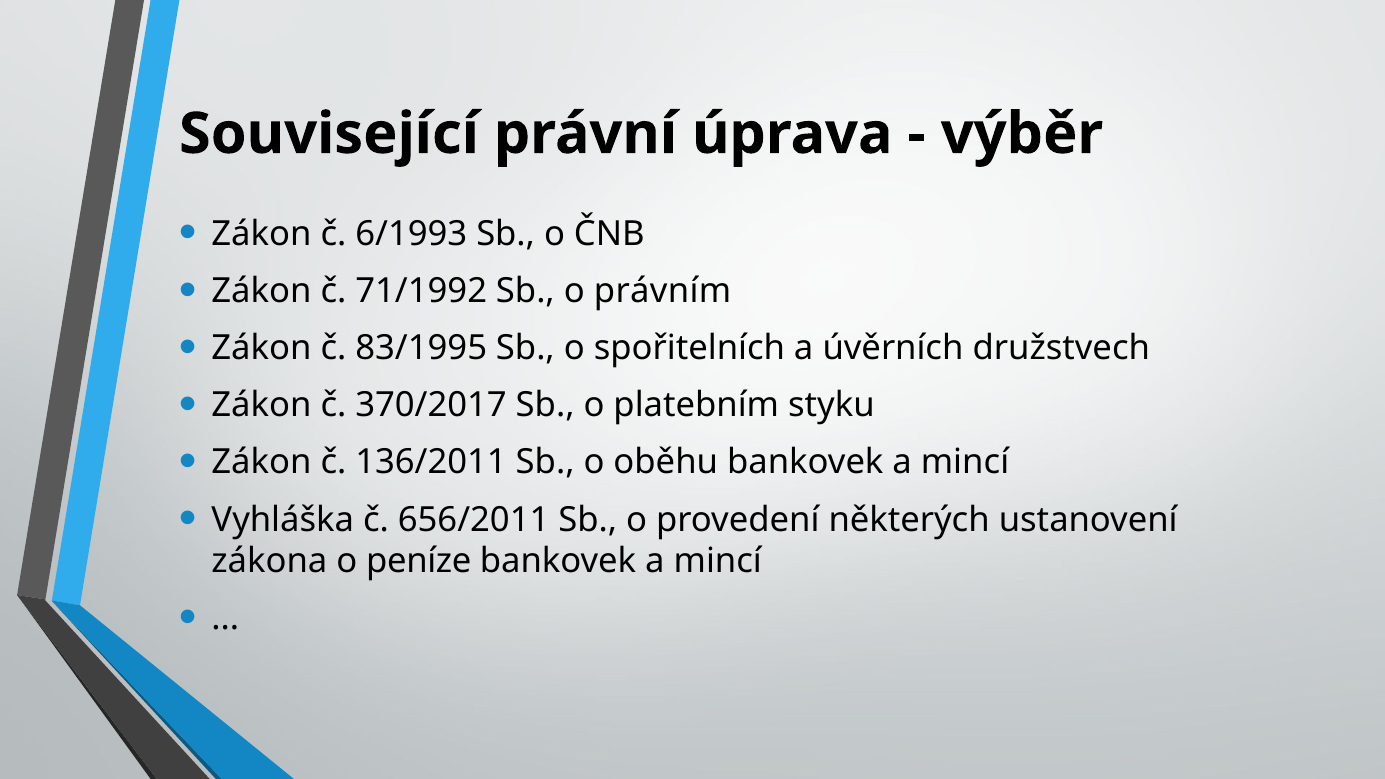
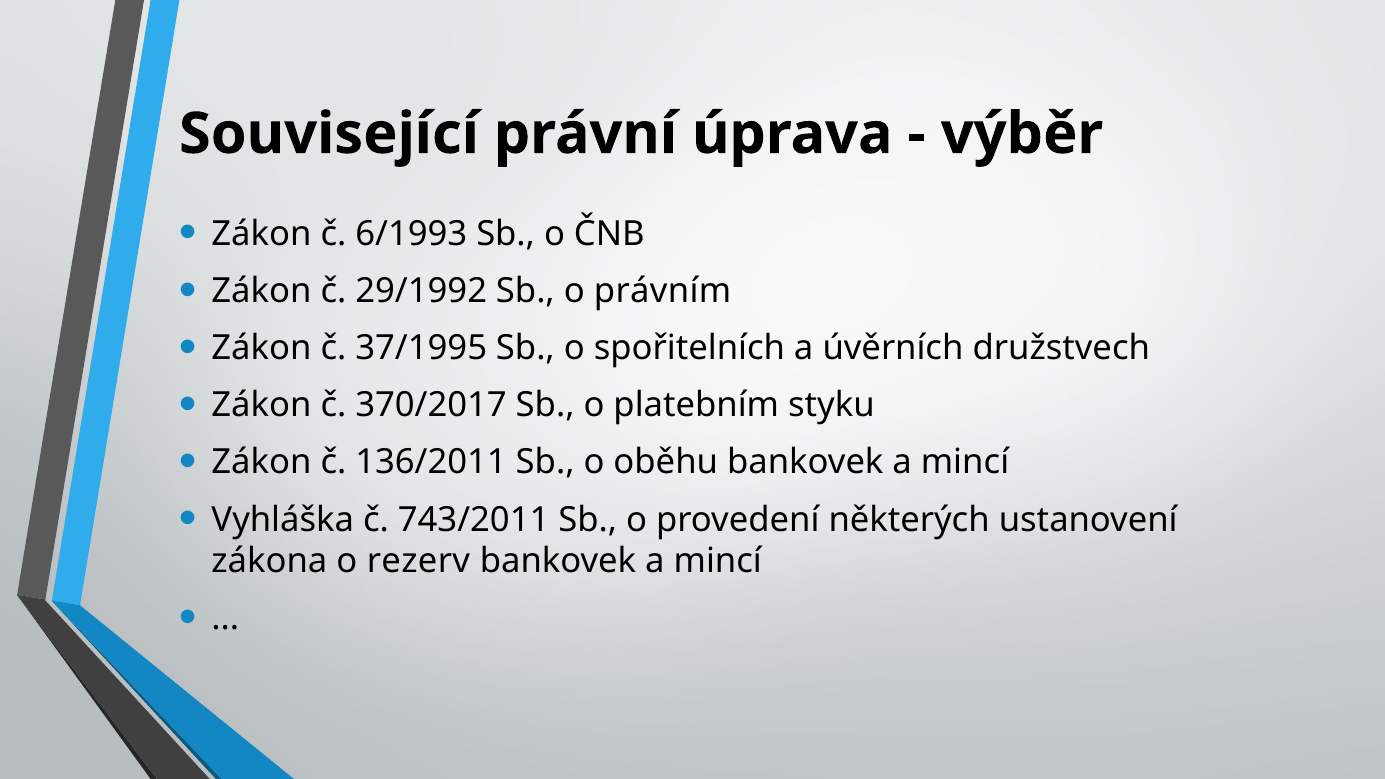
71/1992: 71/1992 -> 29/1992 (421, 291)
83/1995: 83/1995 -> 37/1995 (421, 348)
656/2011: 656/2011 -> 743/2011 (474, 520)
peníze: peníze -> rezerv (418, 561)
